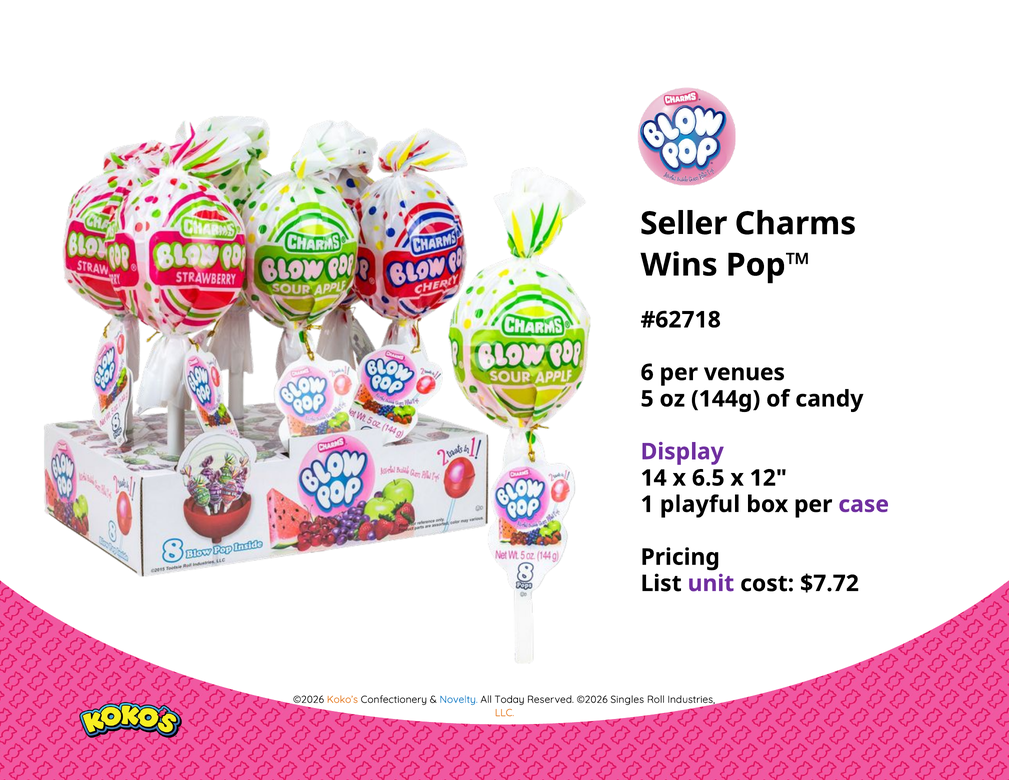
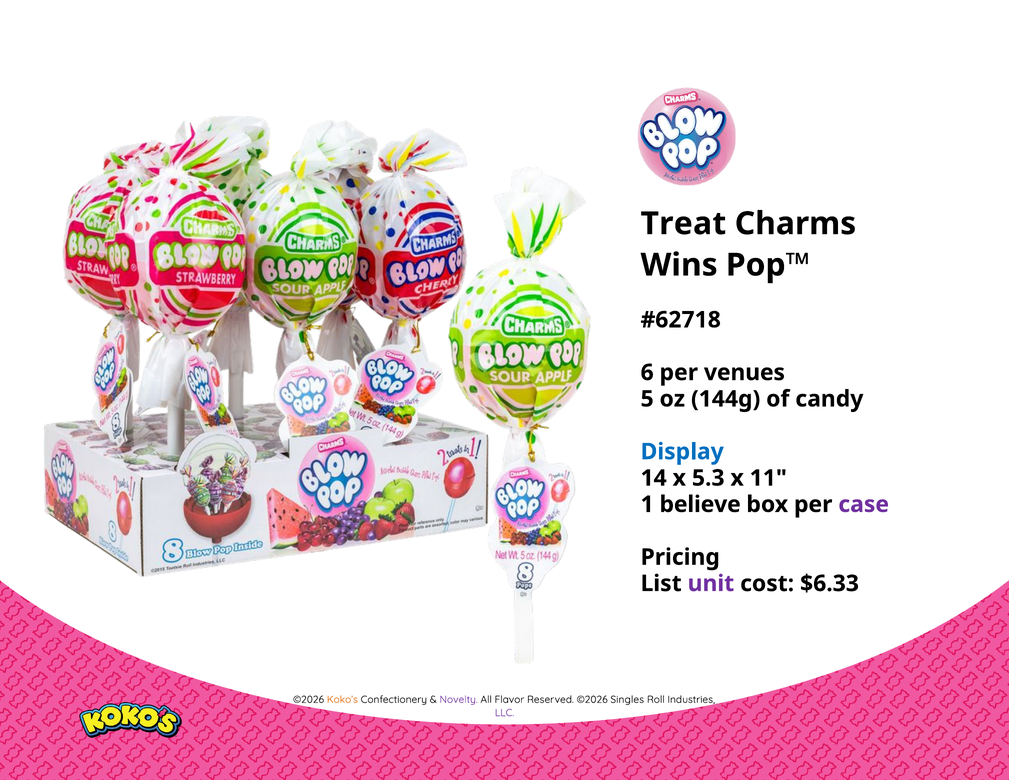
Seller: Seller -> Treat (683, 224)
Display colour: purple -> blue (682, 452)
6.5: 6.5 -> 5.3 (708, 478)
12: 12 -> 11 (768, 478)
playful: playful -> believe (700, 504)
$7.72: $7.72 -> $6.33 (830, 583)
Novelty colour: blue -> purple (459, 699)
Today: Today -> Flavor (509, 699)
LLC colour: orange -> purple (504, 712)
